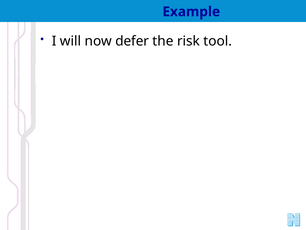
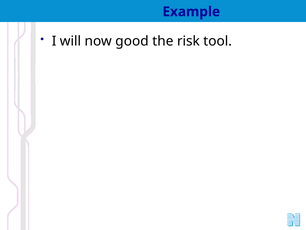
defer: defer -> good (132, 41)
